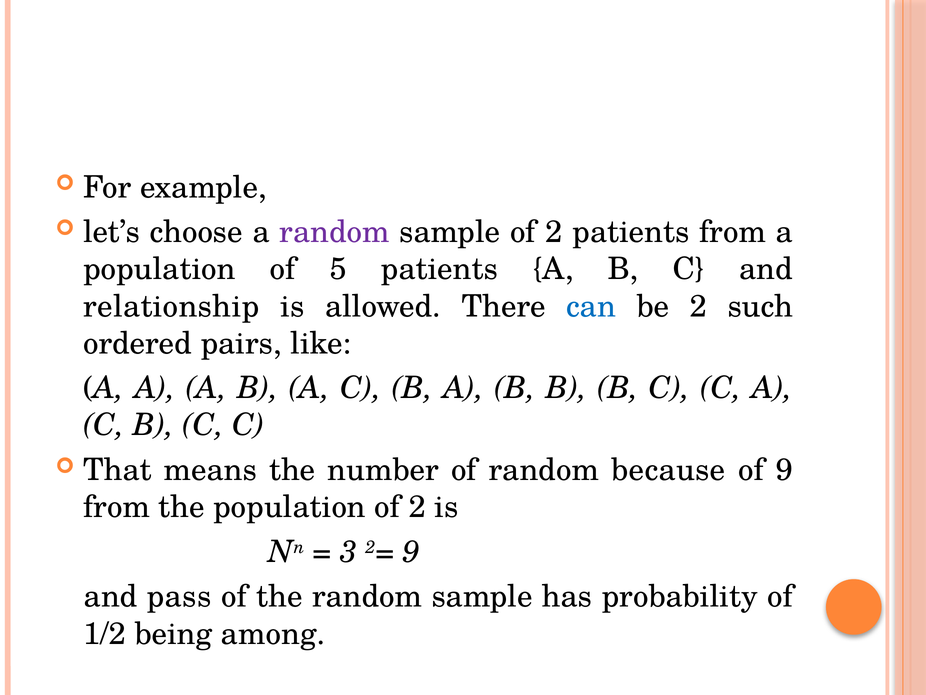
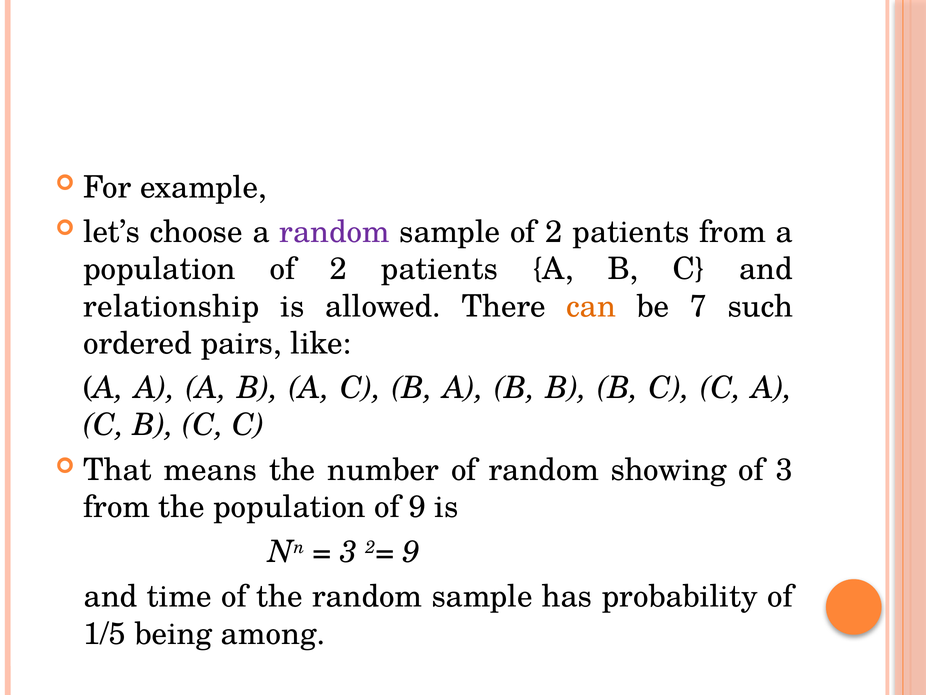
population of 5: 5 -> 2 (338, 269)
can colour: blue -> orange (591, 306)
be 2: 2 -> 7 (699, 306)
because: because -> showing (669, 470)
of 9: 9 -> 3 (785, 470)
population of 2: 2 -> 9 (417, 507)
pass: pass -> time (179, 596)
1/2: 1/2 -> 1/5 (105, 633)
